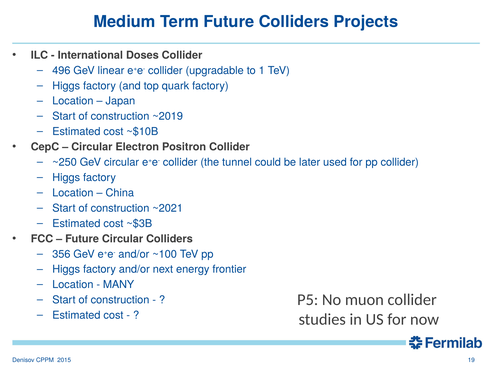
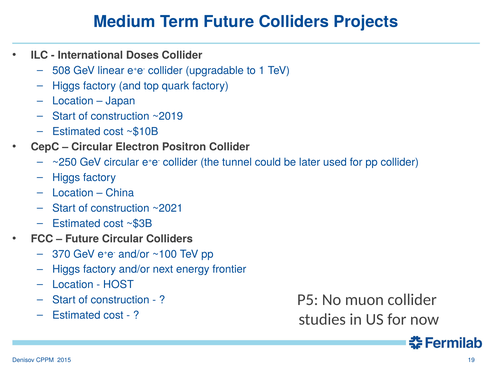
496: 496 -> 508 (61, 70)
356: 356 -> 370 (61, 254)
MANY: MANY -> HOST (118, 285)
